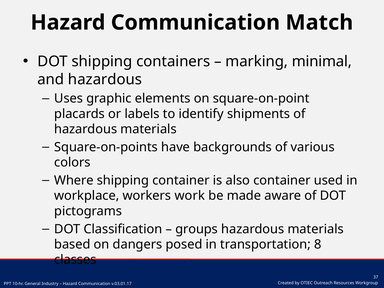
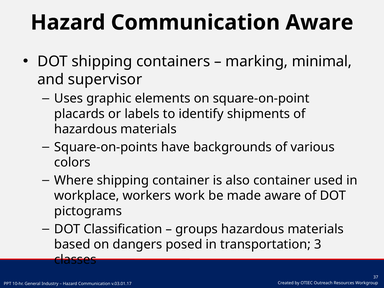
Communication Match: Match -> Aware (319, 23)
and hazardous: hazardous -> supervisor (105, 79)
8: 8 -> 3 (318, 244)
